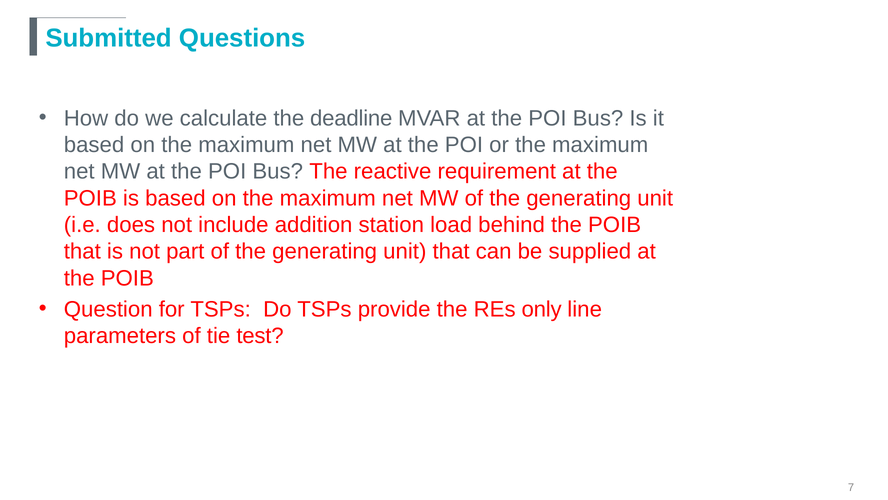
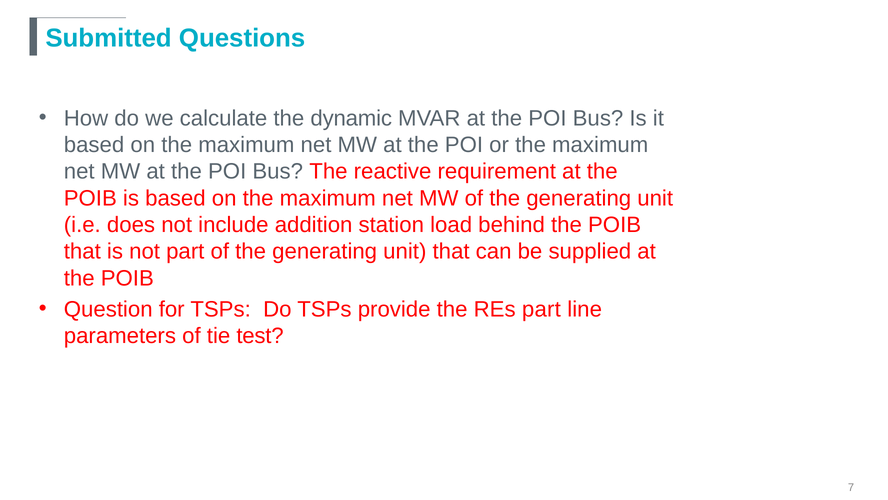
deadline: deadline -> dynamic (351, 118)
REs only: only -> part (541, 309)
